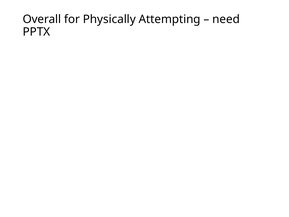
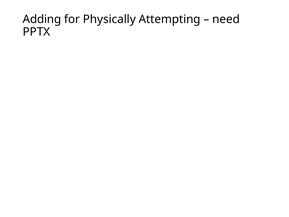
Overall: Overall -> Adding (42, 19)
